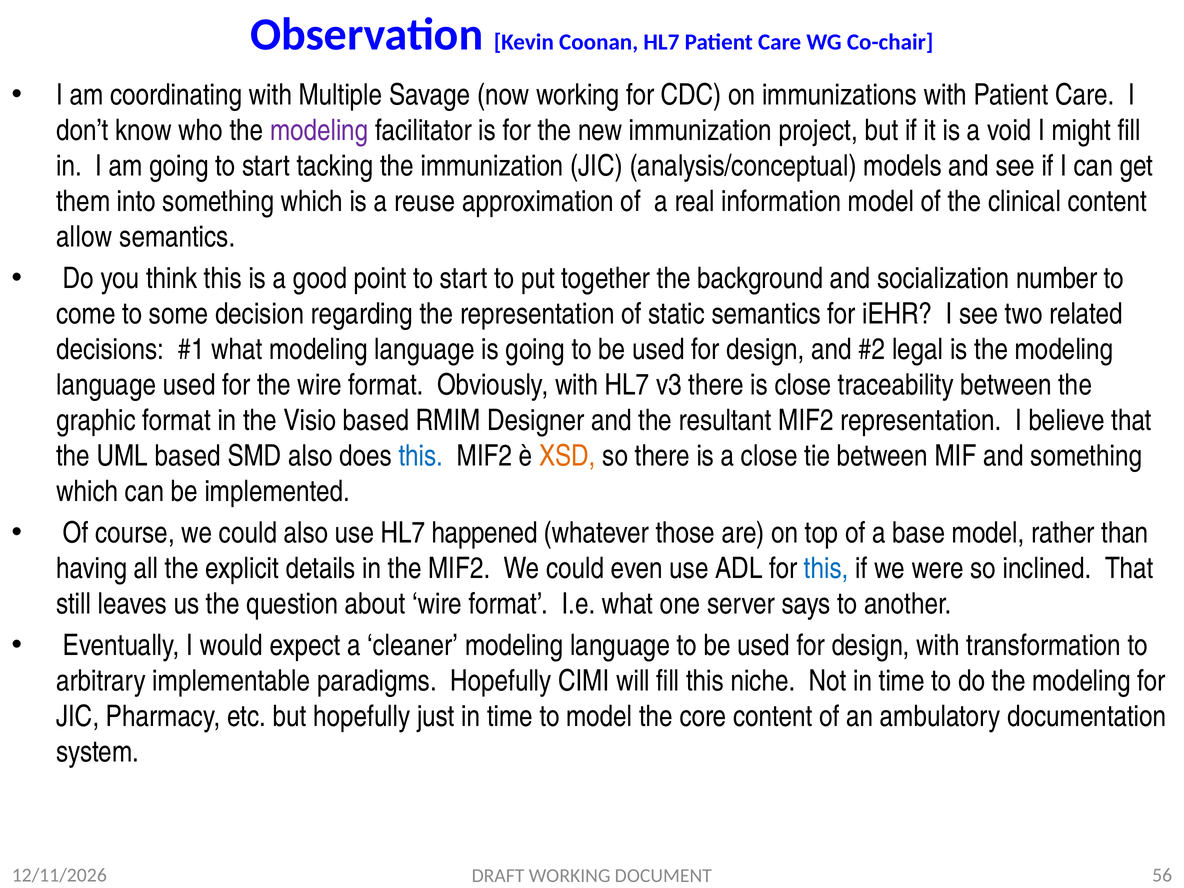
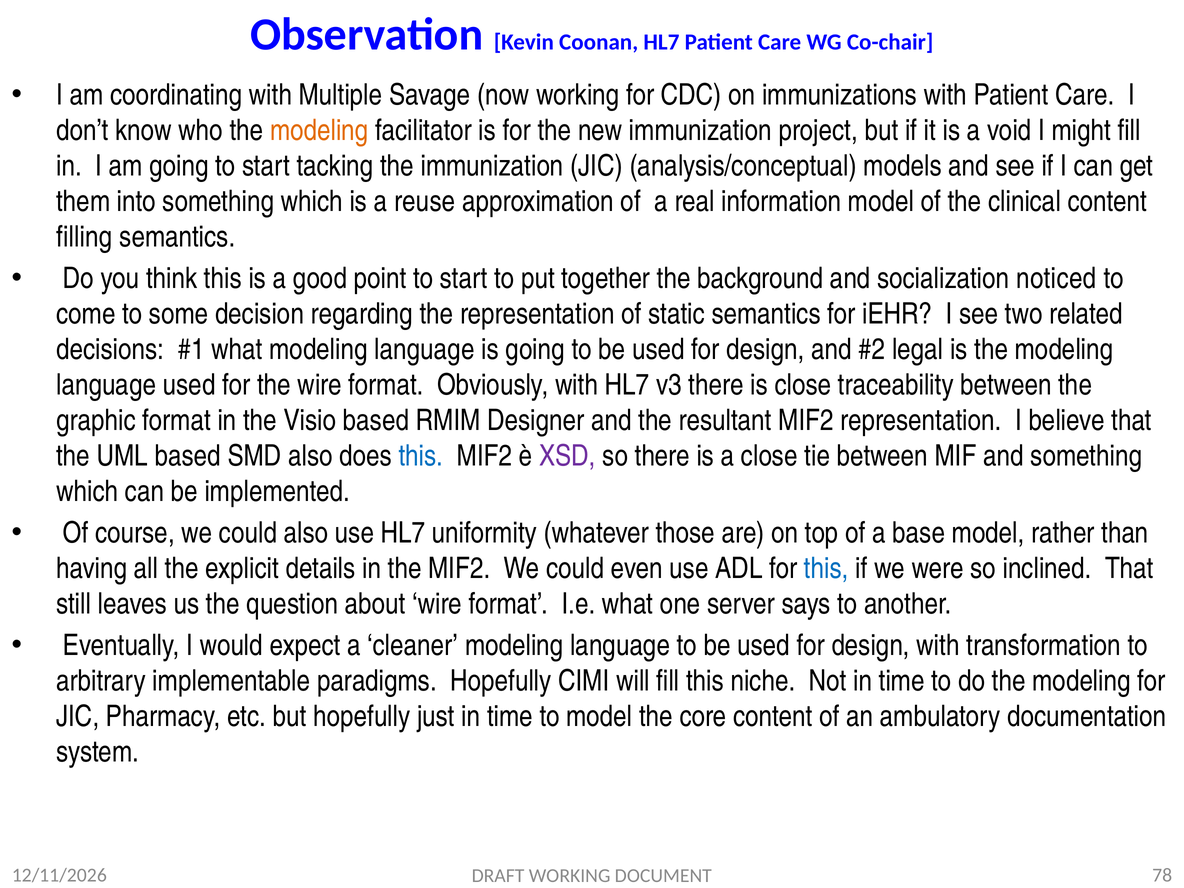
modeling colour: purple -> orange (319, 130)
allow: allow -> filling (84, 237)
number: number -> noticed (1056, 278)
XSD colour: orange -> purple (567, 456)
happened: happened -> uniformity (484, 533)
56: 56 -> 78 (1162, 875)
